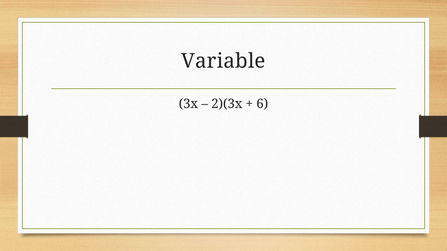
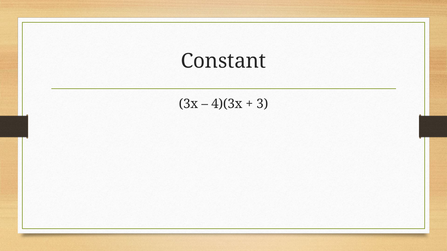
Variable: Variable -> Constant (223, 61)
2)(3x: 2)(3x -> 4)(3x (227, 104)
6: 6 -> 3 (262, 104)
